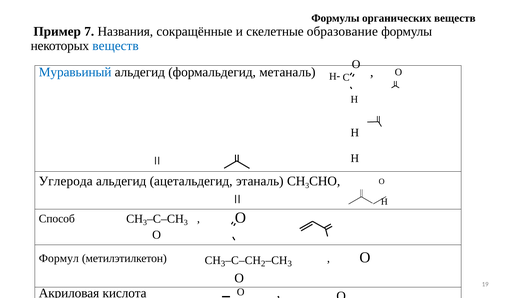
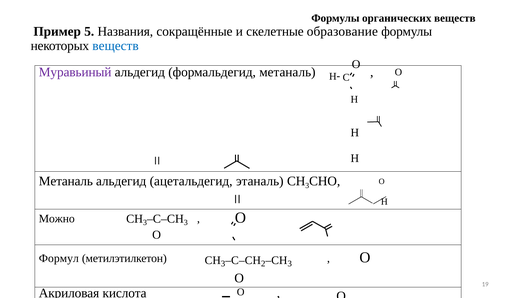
7: 7 -> 5 (89, 31)
Муравьиный colour: blue -> purple (75, 72)
Углерода: Углерода -> Метаналь (66, 181)
Способ: Способ -> Можно (57, 219)
